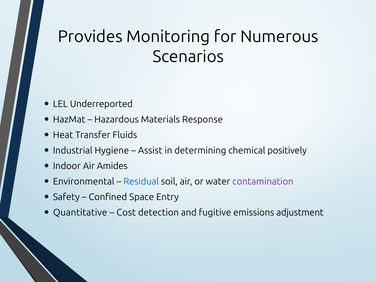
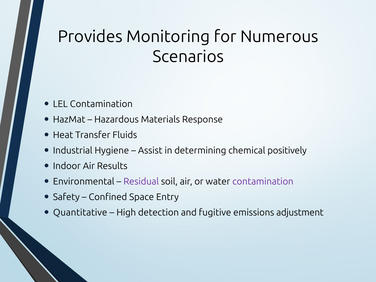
LEL Underreported: Underreported -> Contamination (101, 104)
Amides: Amides -> Results (112, 166)
Residual colour: blue -> purple (141, 182)
Cost: Cost -> High (126, 213)
